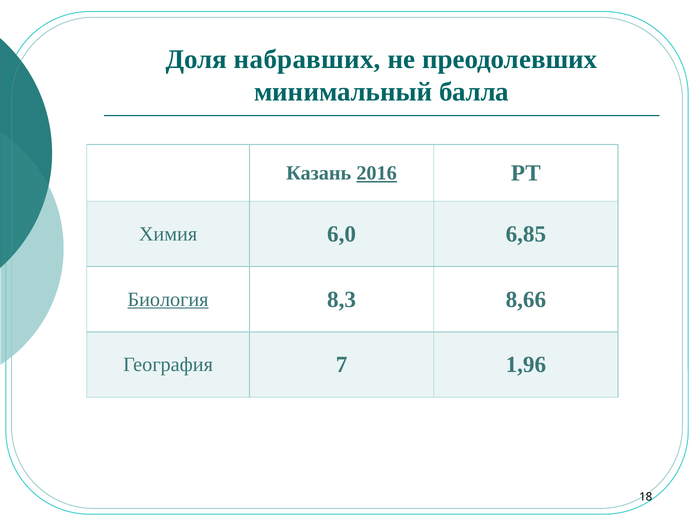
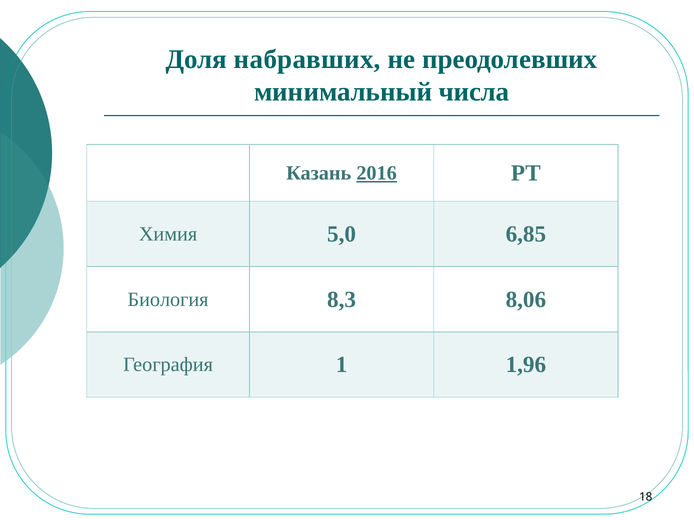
балла: балла -> числа (474, 92)
6,0: 6,0 -> 5,0 (342, 234)
Биология underline: present -> none (168, 300)
8,66: 8,66 -> 8,06 (526, 300)
7: 7 -> 1 (342, 365)
